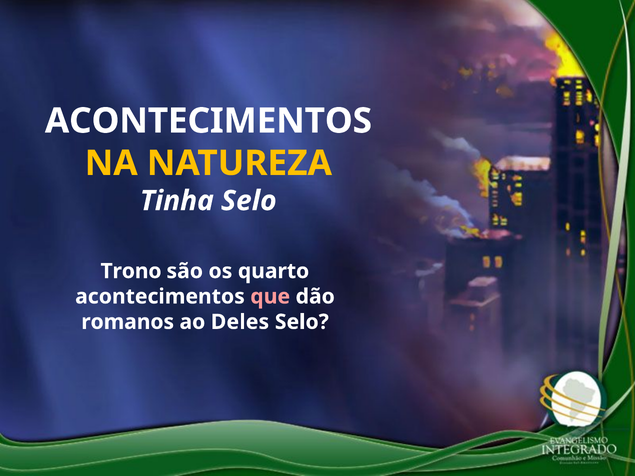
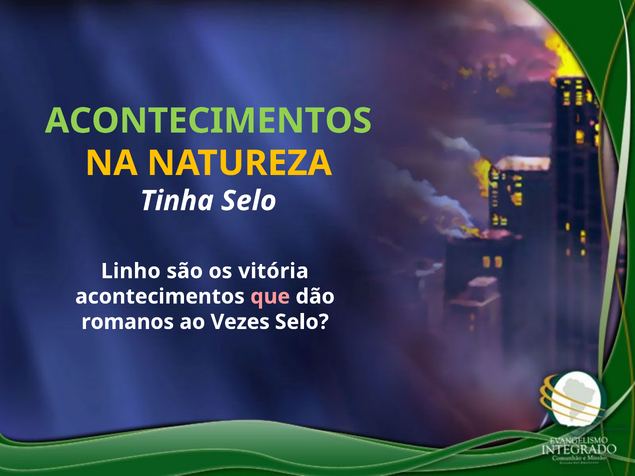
ACONTECIMENTOS colour: white -> light green (208, 121)
Trono: Trono -> Linho (131, 271)
quarto: quarto -> vitória (273, 271)
Deles: Deles -> Vezes (240, 322)
